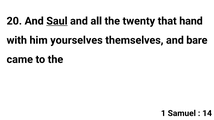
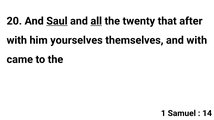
all underline: none -> present (96, 21)
hand: hand -> after (191, 21)
and bare: bare -> with (197, 40)
